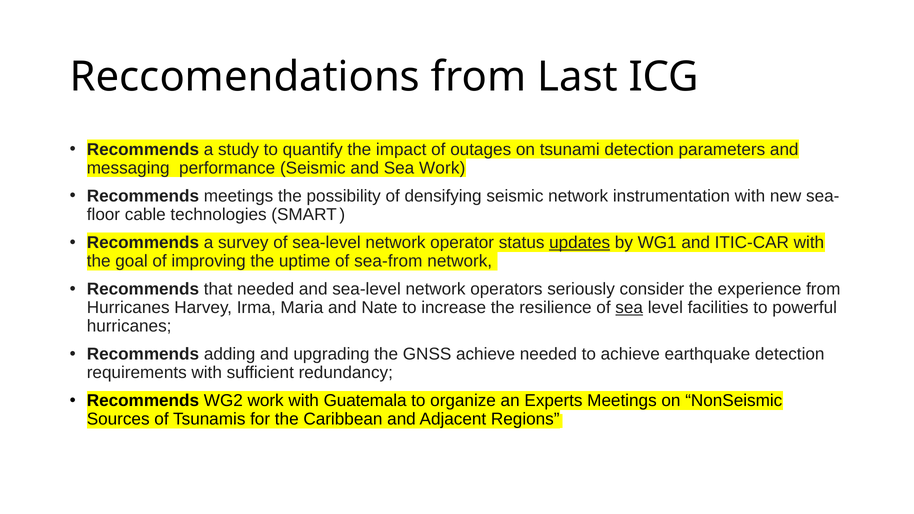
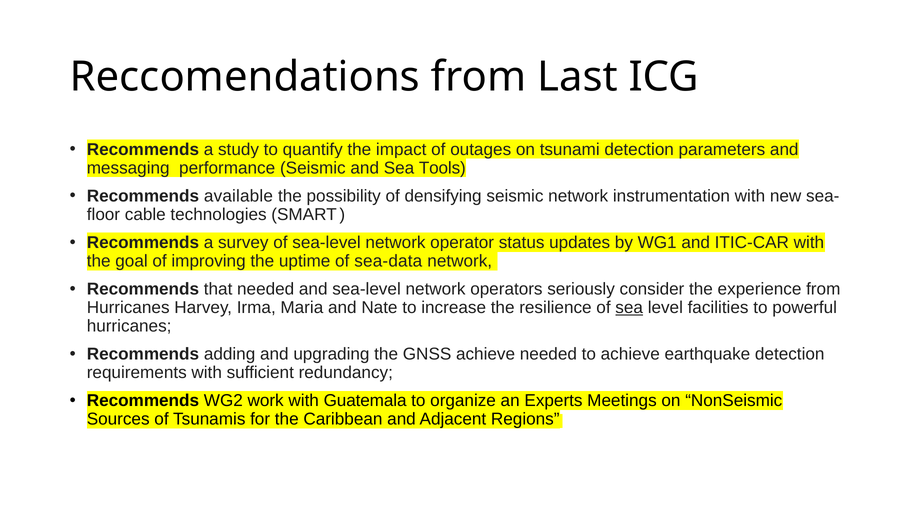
Sea Work: Work -> Tools (442, 168)
Recommends meetings: meetings -> available (238, 196)
updates underline: present -> none (580, 243)
sea-from: sea-from -> sea-data (388, 261)
